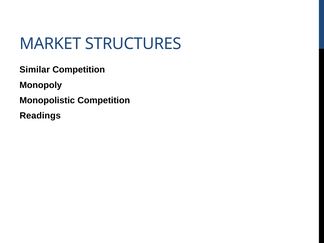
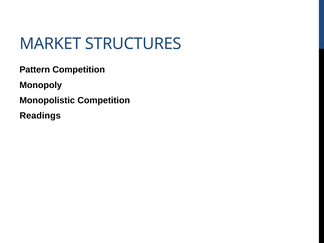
Similar: Similar -> Pattern (35, 70)
